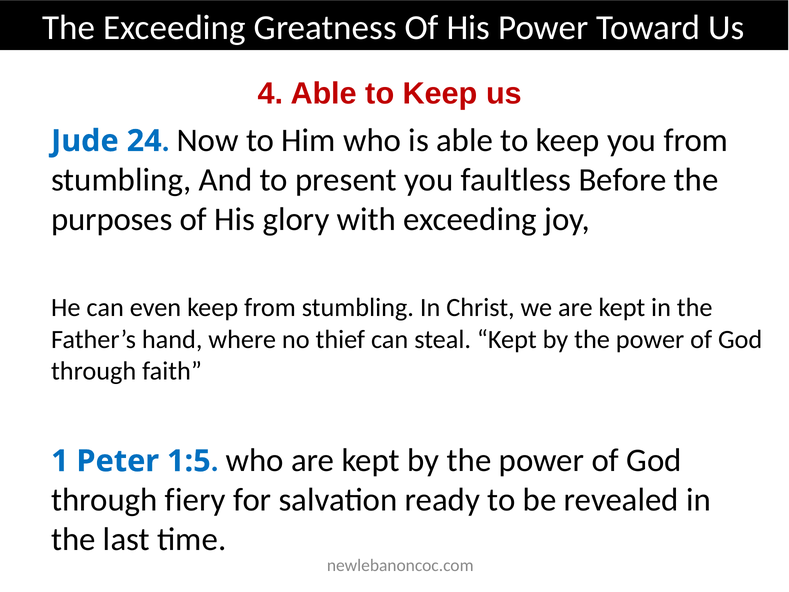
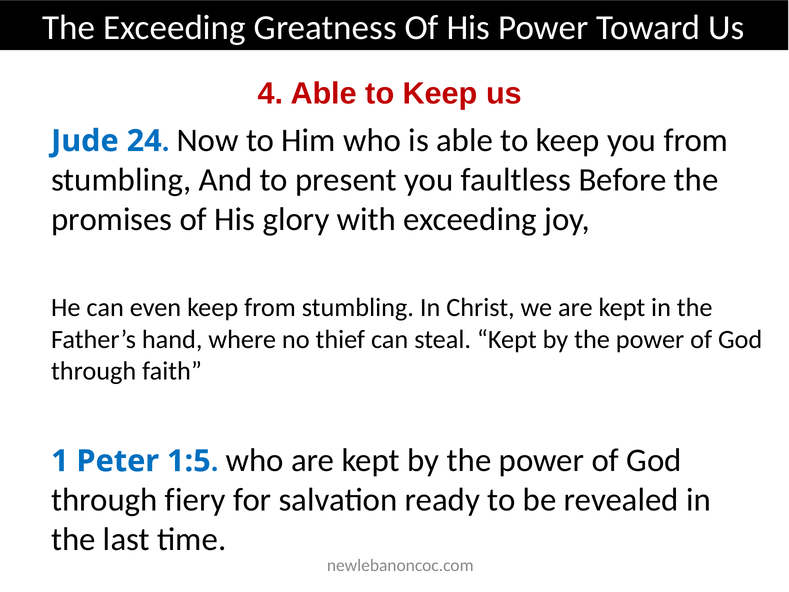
purposes: purposes -> promises (112, 219)
